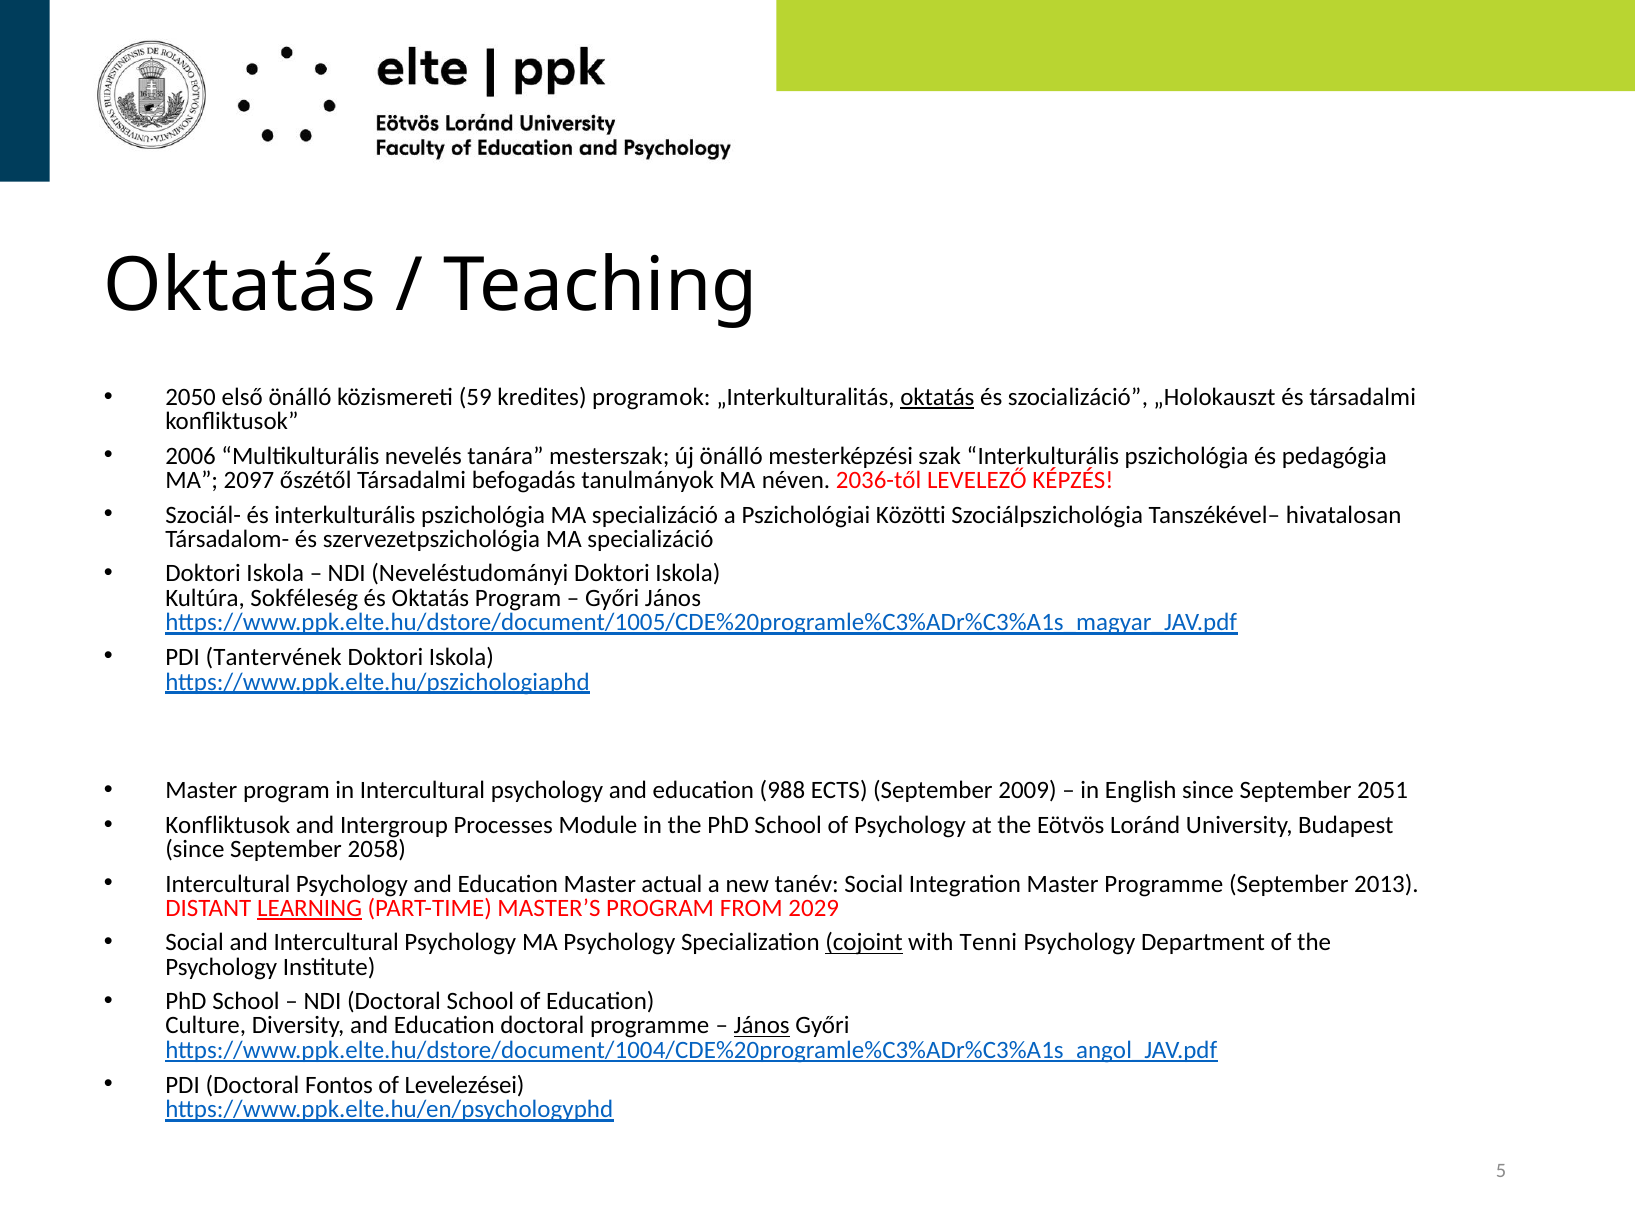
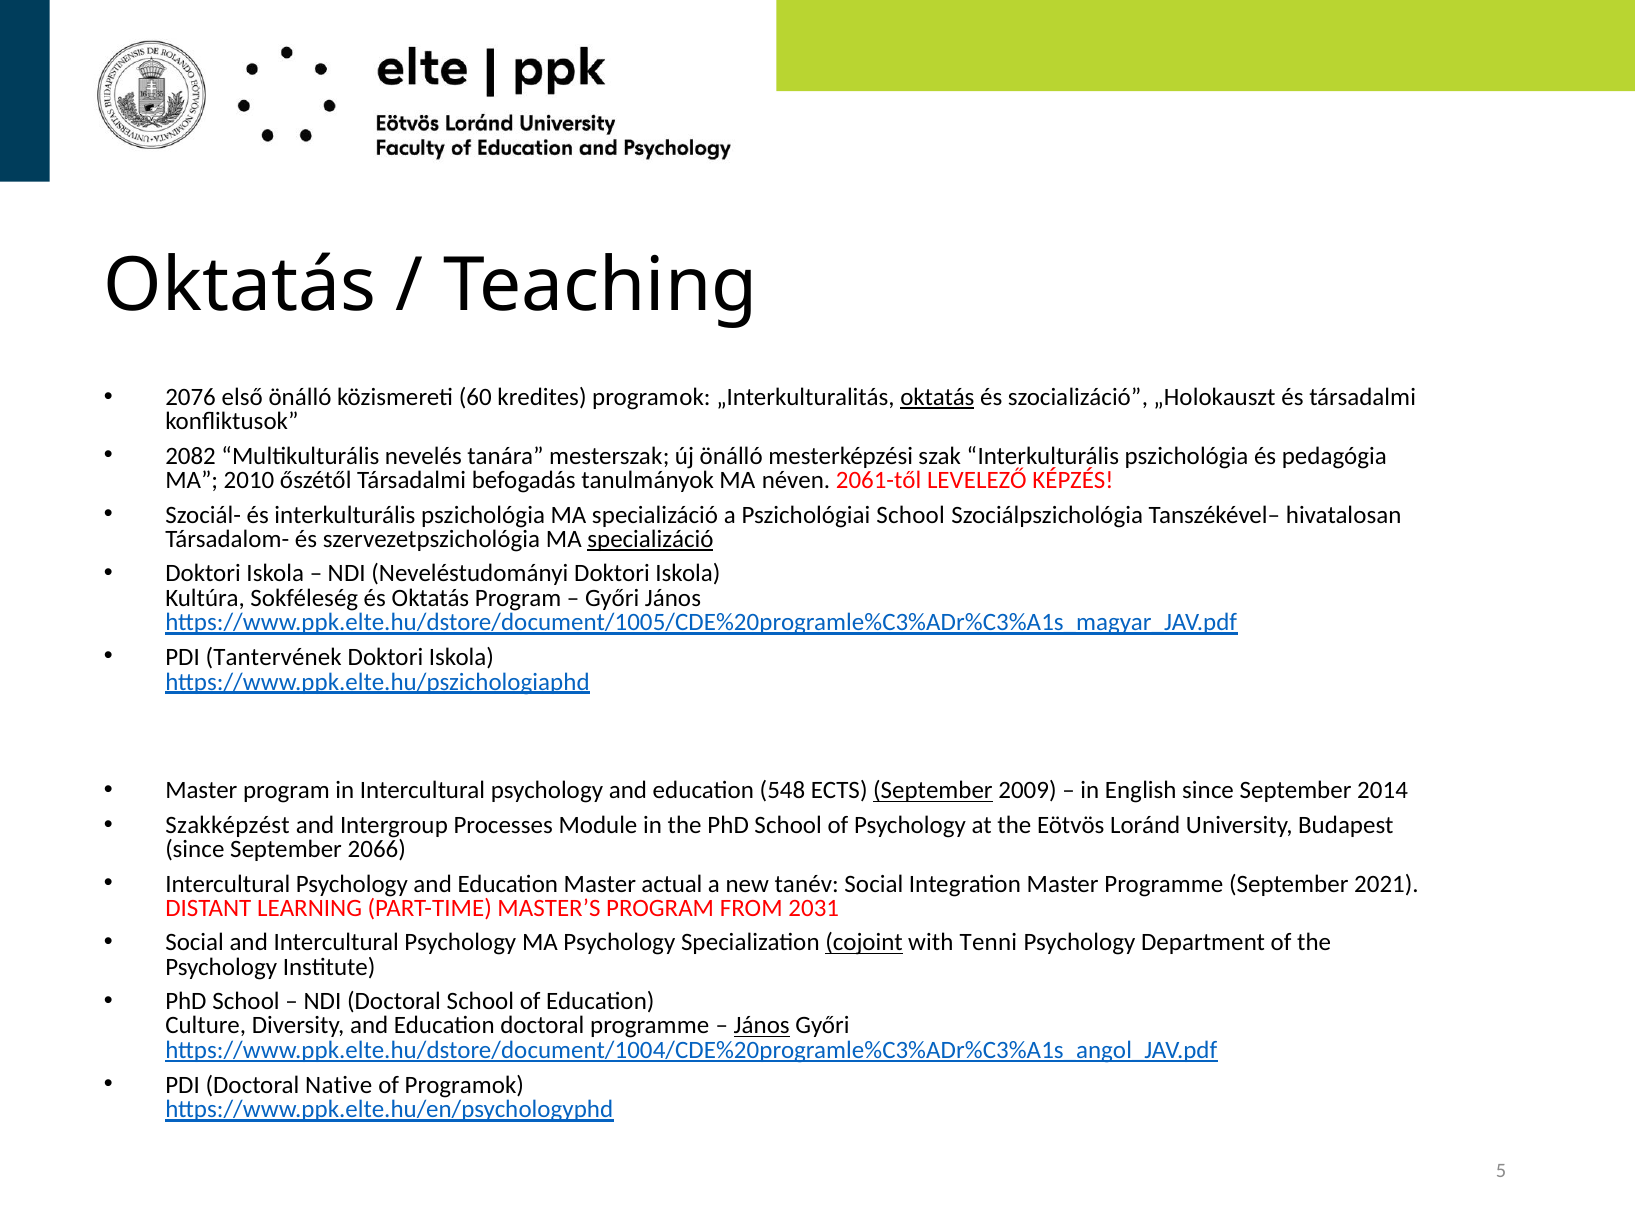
2050: 2050 -> 2076 (191, 398)
59: 59 -> 60 (475, 398)
2006: 2006 -> 2082 (191, 456)
2097: 2097 -> 2010 (249, 481)
2036-től: 2036-től -> 2061-től (879, 481)
Pszichológiai Közötti: Közötti -> School (911, 515)
specializáció underline: none -> present (650, 539)
988: 988 -> 548 (782, 791)
September underline: none -> present (933, 791)
2051: 2051 -> 2014 (1383, 791)
Konfliktusok: Konfliktusok -> Szakképzést (228, 825)
2058: 2058 -> 2066 (377, 850)
2013: 2013 -> 2021 (1386, 884)
LEARNING underline: present -> none (310, 908)
2029: 2029 -> 2031 (814, 908)
Fontos: Fontos -> Native (339, 1085)
of Levelezései: Levelezései -> Programok (464, 1085)
